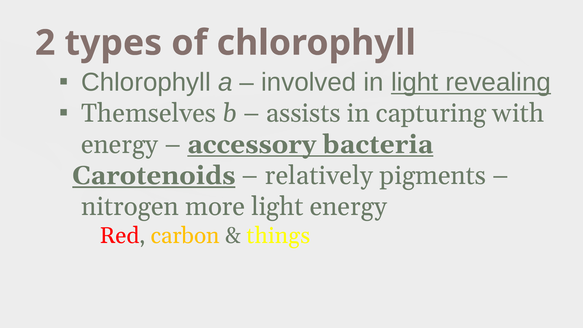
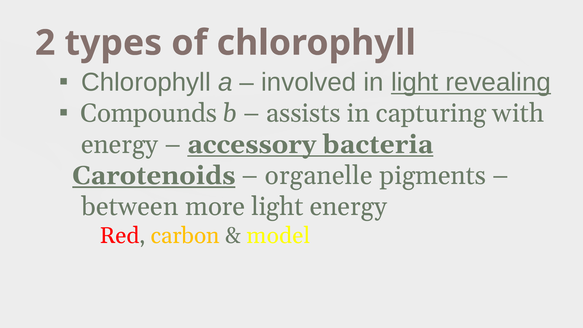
Themselves: Themselves -> Compounds (149, 113)
relatively: relatively -> organelle (319, 176)
nitrogen: nitrogen -> between (130, 207)
things: things -> model (278, 236)
